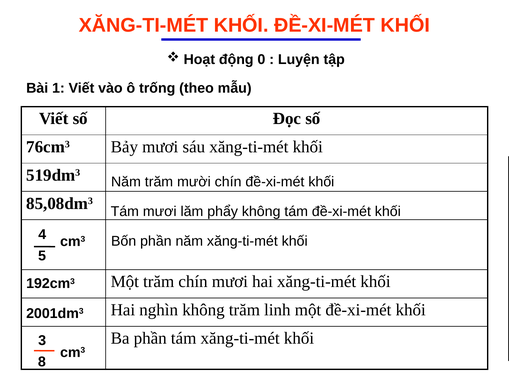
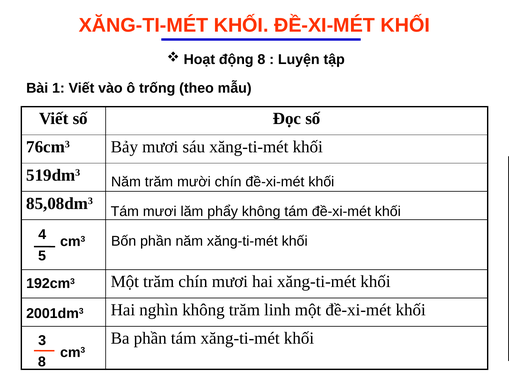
động 0: 0 -> 8 (261, 59)
